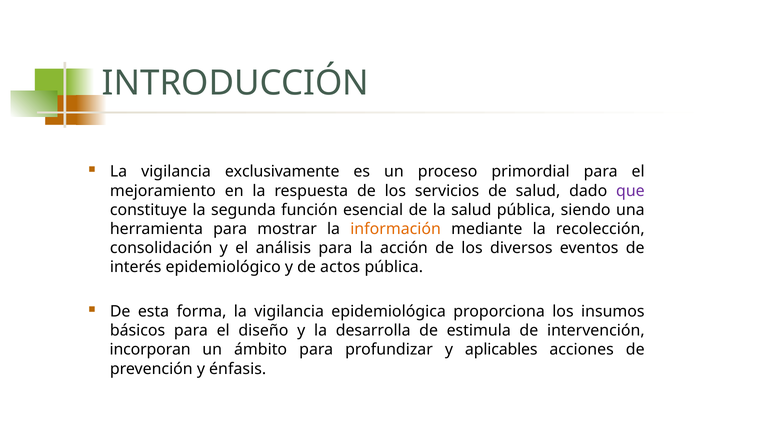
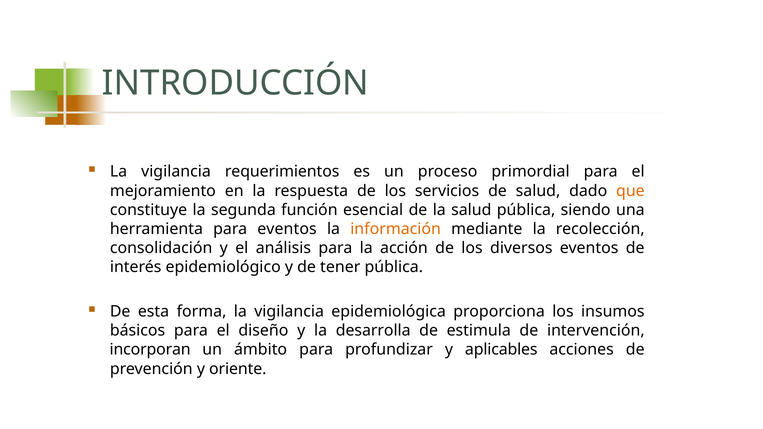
exclusivamente: exclusivamente -> requerimientos (282, 172)
que colour: purple -> orange (630, 191)
para mostrar: mostrar -> eventos (287, 229)
actos: actos -> tener (340, 267)
énfasis: énfasis -> oriente (238, 369)
